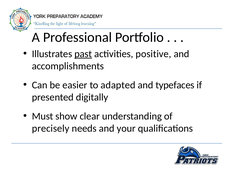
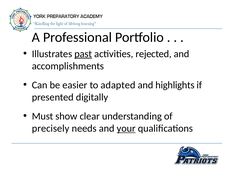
positive: positive -> rejected (154, 54)
typefaces: typefaces -> highlights (175, 85)
your underline: none -> present (126, 128)
